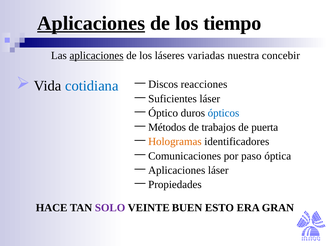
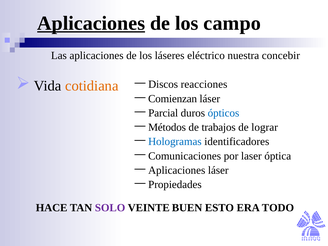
tiempo: tiempo -> campo (232, 23)
aplicaciones underline: present -> none (97, 56)
variadas: variadas -> eléctrico (206, 56)
cotidiana colour: blue -> orange (92, 86)
Suficientes: Suficientes -> Comienzan (173, 99)
Óptico: Óptico -> Parcial (163, 113)
puerta: puerta -> lograr (265, 127)
Hologramas colour: orange -> blue (175, 142)
paso: paso -> laser (251, 156)
GRAN: GRAN -> TODO (278, 208)
